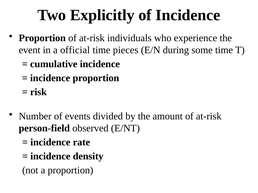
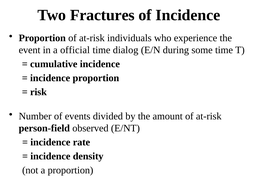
Explicitly: Explicitly -> Fractures (102, 15)
pieces: pieces -> dialog (126, 50)
